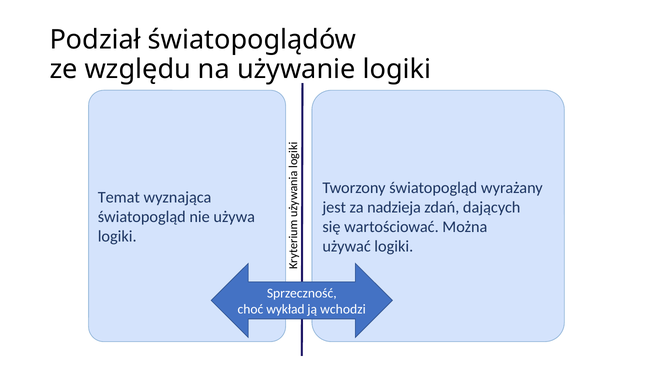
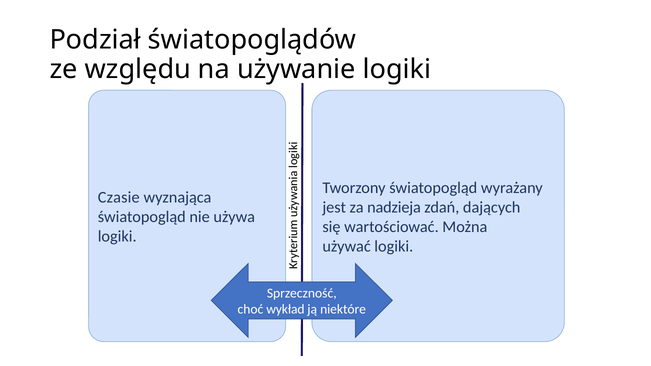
Temat: Temat -> Czasie (119, 198)
wchodzi: wchodzi -> niektóre (343, 310)
